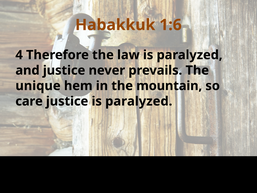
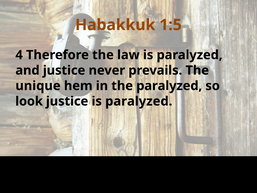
1:6: 1:6 -> 1:5 (171, 25)
the mountain: mountain -> paralyzed (169, 86)
care: care -> look (29, 101)
